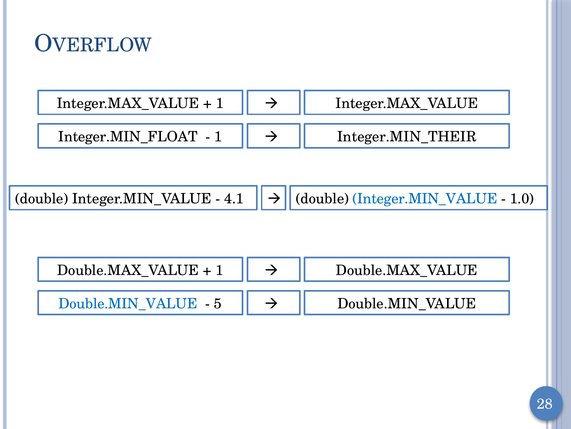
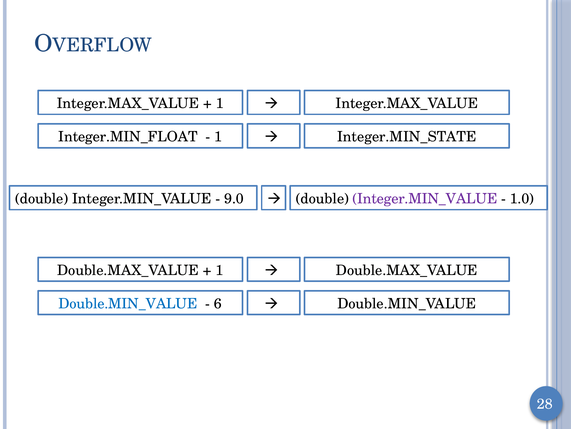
Integer.MIN_THEIR: Integer.MIN_THEIR -> Integer.MIN_STATE (407, 137)
4.1: 4.1 -> 9.0 (234, 198)
Integer.MIN_VALUE colour: blue -> purple (425, 198)
5: 5 -> 6 (218, 303)
